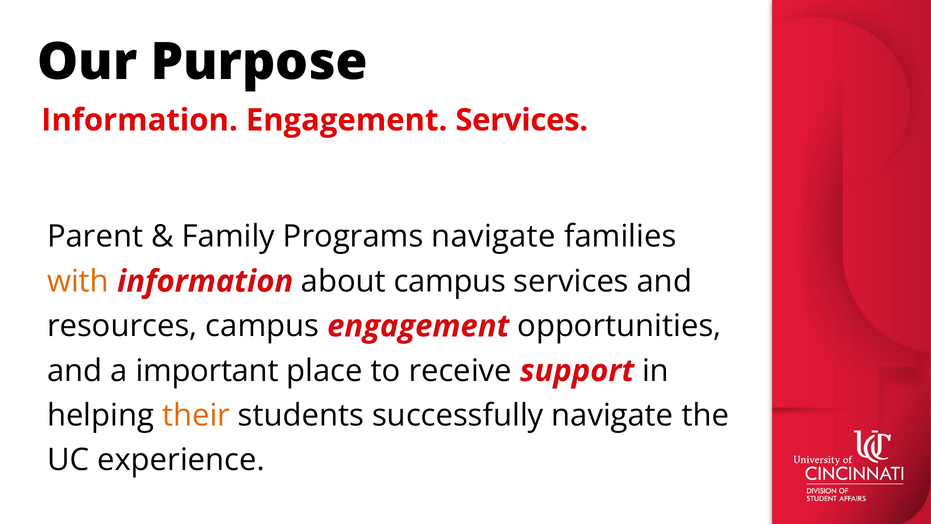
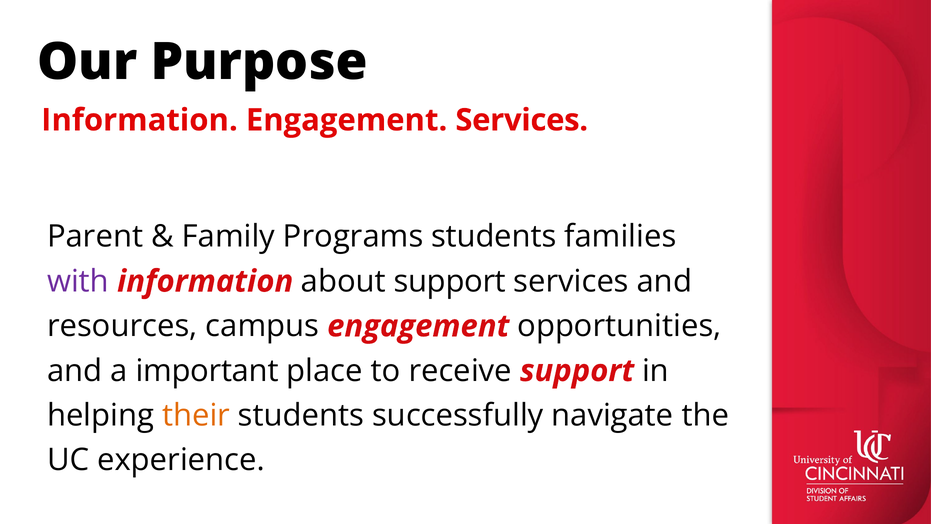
Programs navigate: navigate -> students (494, 237)
with colour: orange -> purple (78, 281)
about campus: campus -> support (450, 281)
